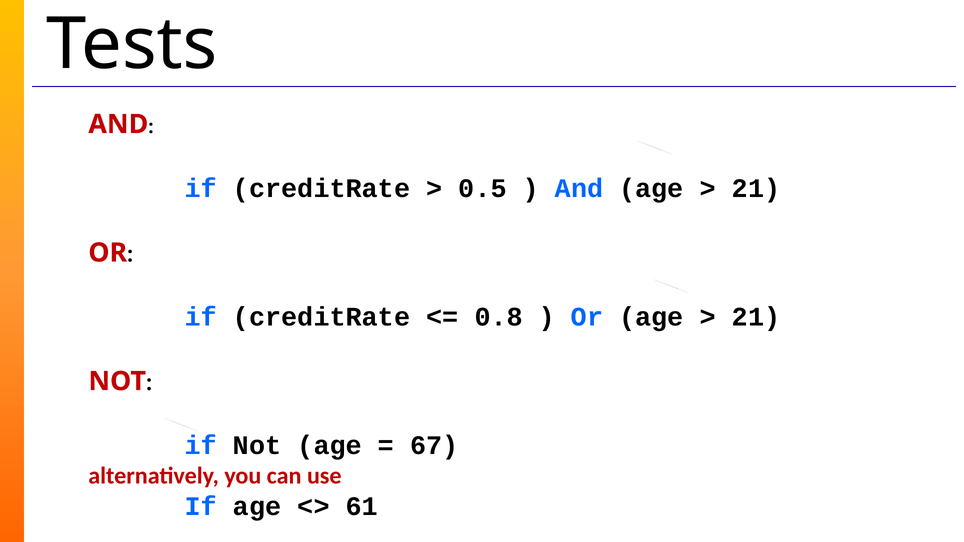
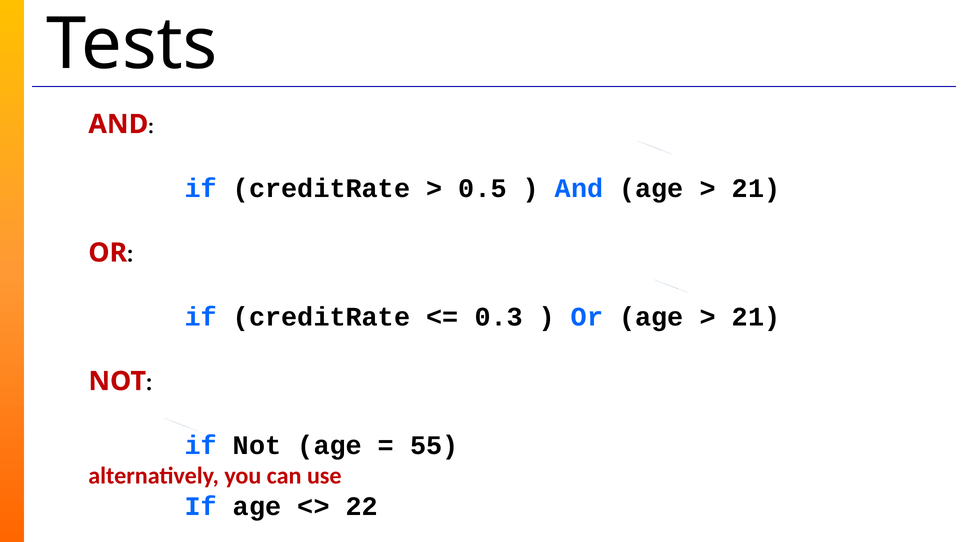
0.8: 0.8 -> 0.3 (499, 317)
67: 67 -> 55 (434, 446)
61: 61 -> 22 (362, 507)
